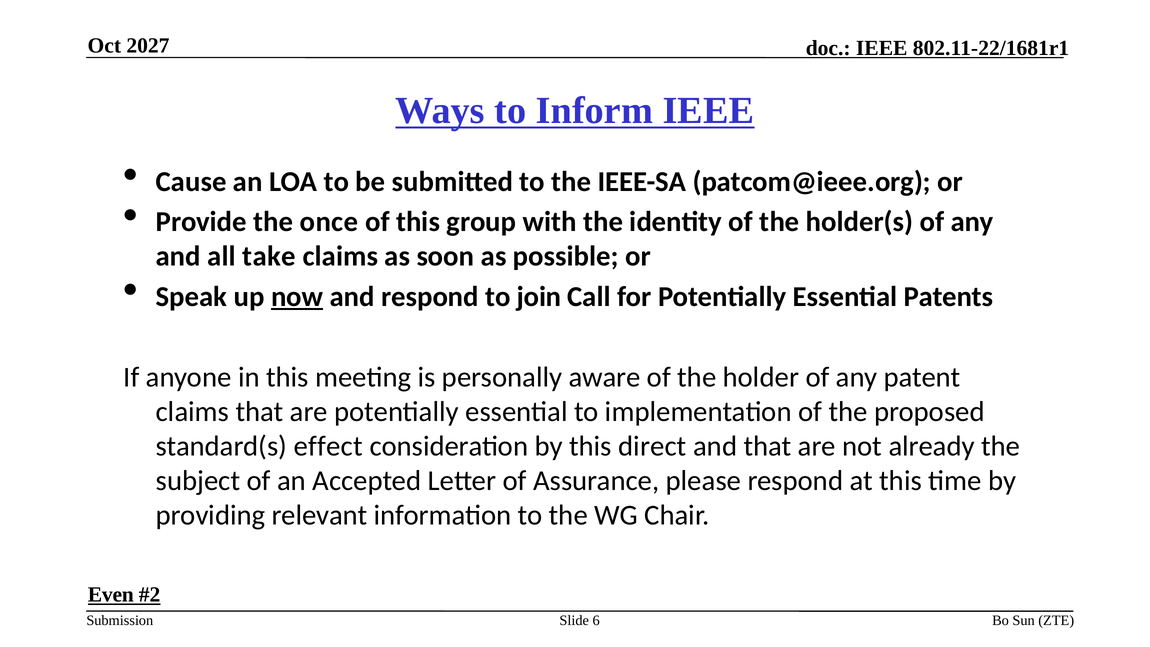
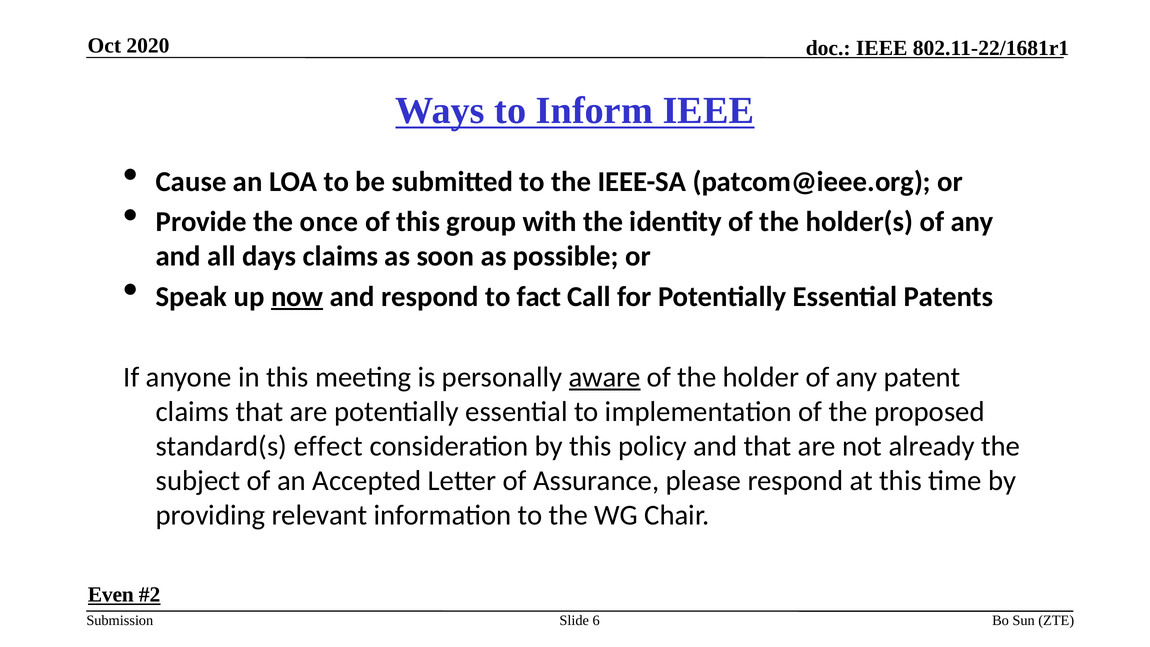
2027: 2027 -> 2020 (148, 46)
take: take -> days (269, 256)
join: join -> fact (539, 297)
aware underline: none -> present (605, 377)
direct: direct -> policy (652, 446)
